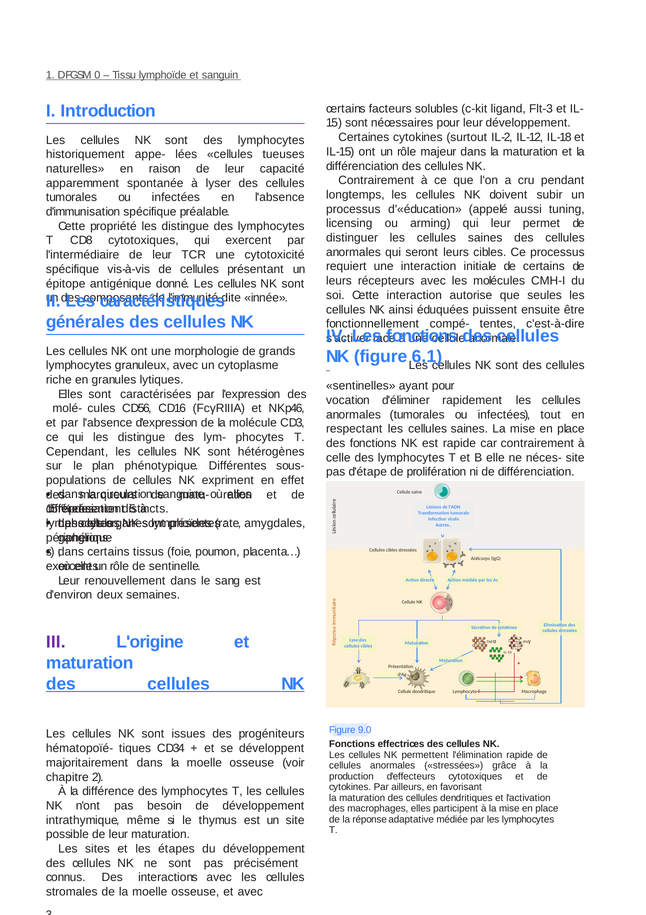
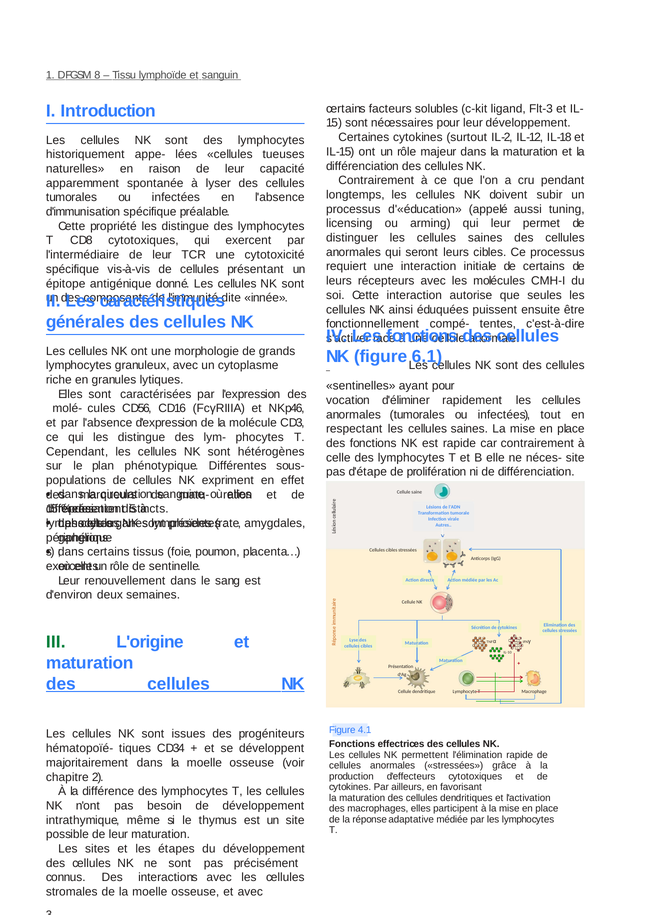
DFGSM 0: 0 -> 8 (97, 75)
III colour: purple -> green (56, 642)
9.0: 9.0 -> 4.1 (365, 729)
